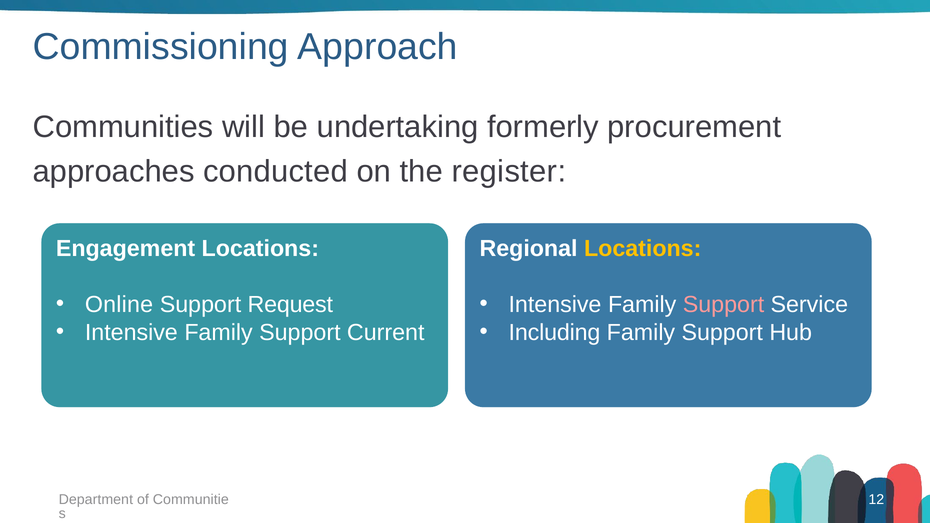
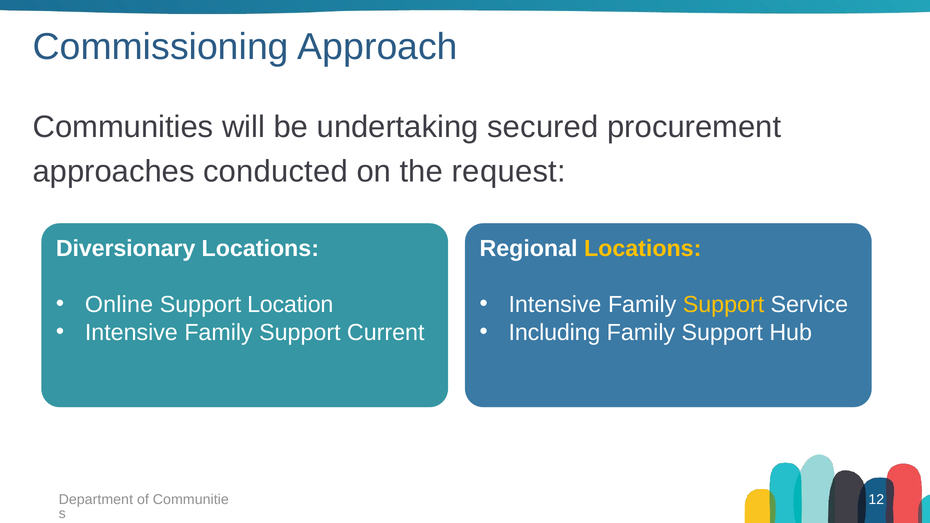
formerly: formerly -> secured (543, 127)
register: register -> request (509, 172)
Engagement: Engagement -> Diversionary (126, 249)
Request: Request -> Location (290, 305)
Support colour: pink -> yellow (723, 305)
